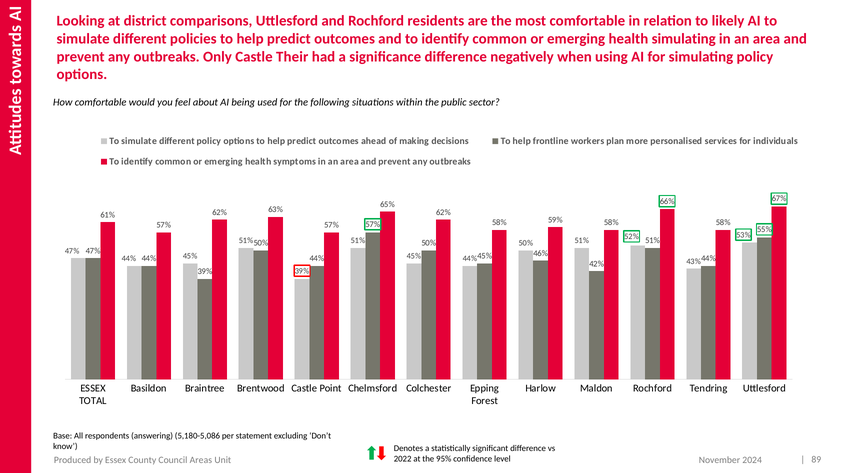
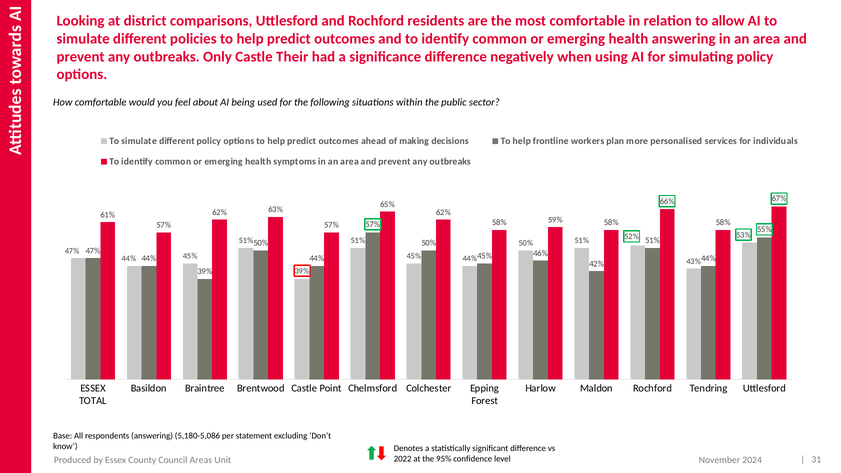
likely: likely -> allow (728, 21)
health simulating: simulating -> answering (684, 39)
89: 89 -> 31 (816, 460)
